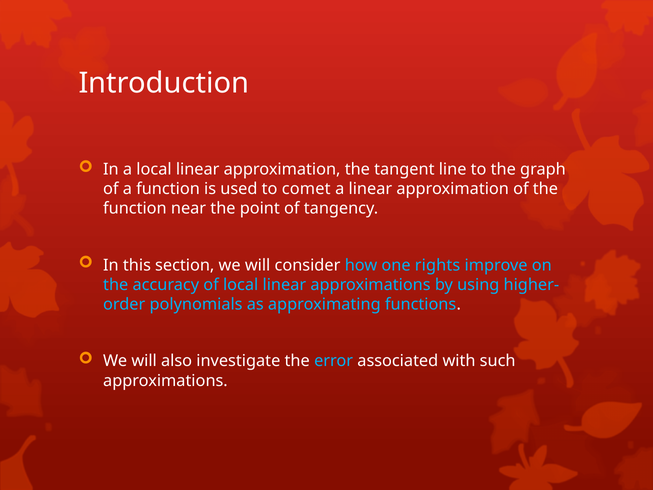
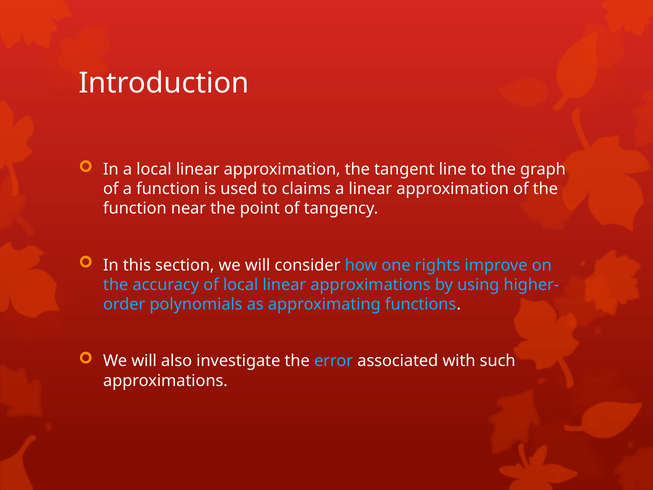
comet: comet -> claims (306, 189)
